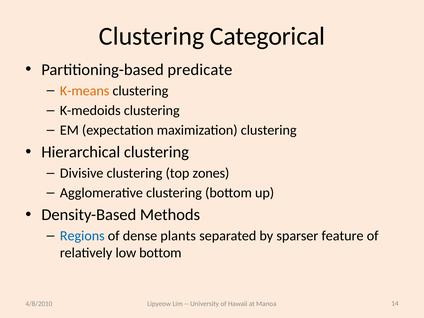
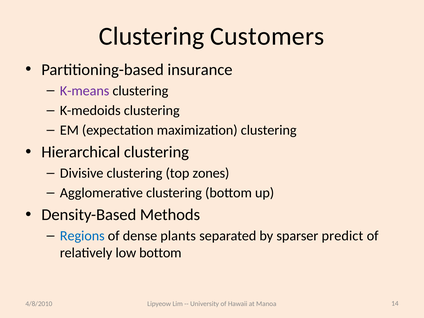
Categorical: Categorical -> Customers (267, 36)
predicate: predicate -> insurance (200, 70)
K-means colour: orange -> purple (85, 91)
feature: feature -> predict (342, 236)
